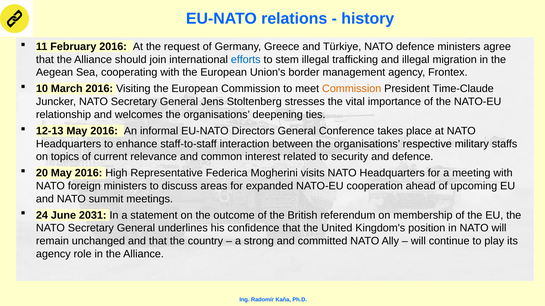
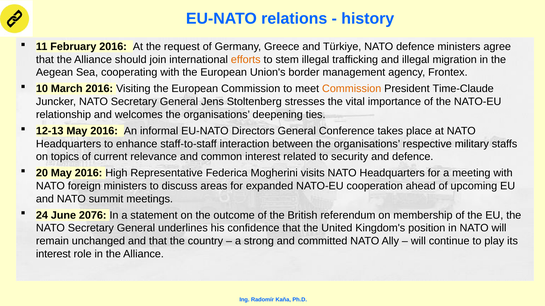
efforts colour: blue -> orange (246, 60)
2031: 2031 -> 2076 (93, 216)
agency: agency -> interest (53, 254)
